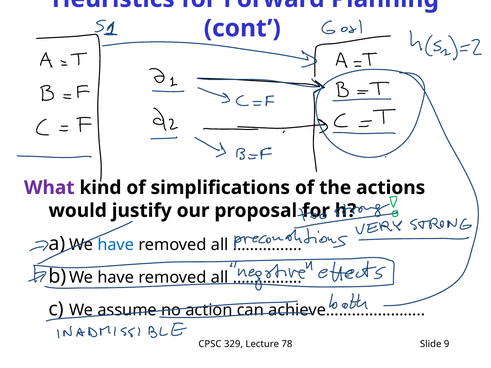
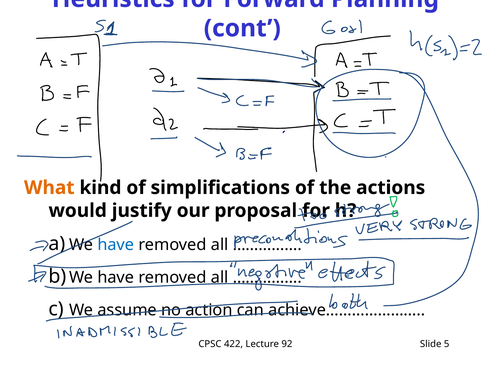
What colour: purple -> orange (49, 188)
329: 329 -> 422 (234, 344)
78: 78 -> 92 (287, 344)
9: 9 -> 5 (447, 344)
